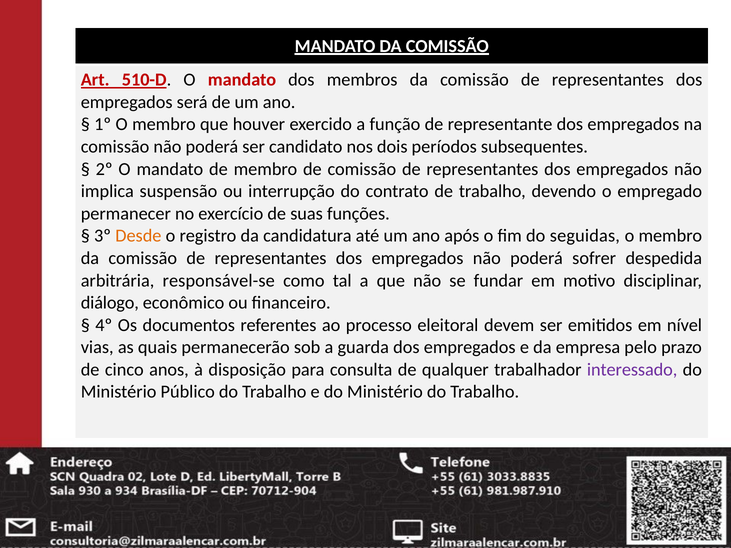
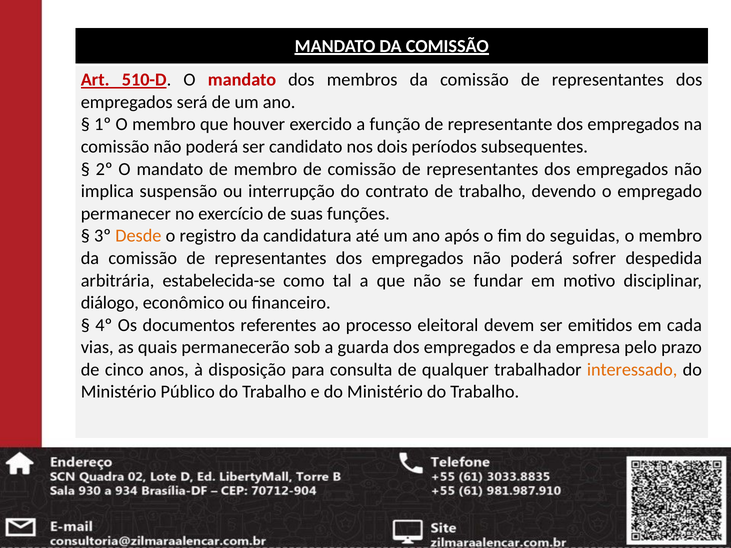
responsável-se: responsável-se -> estabelecida-se (219, 281)
nível: nível -> cada (684, 325)
interessado colour: purple -> orange (632, 370)
